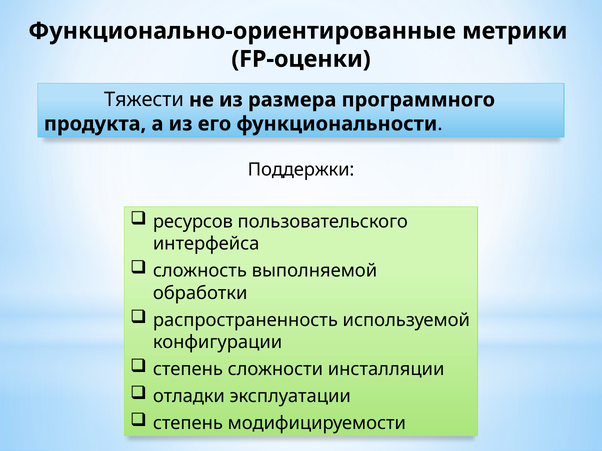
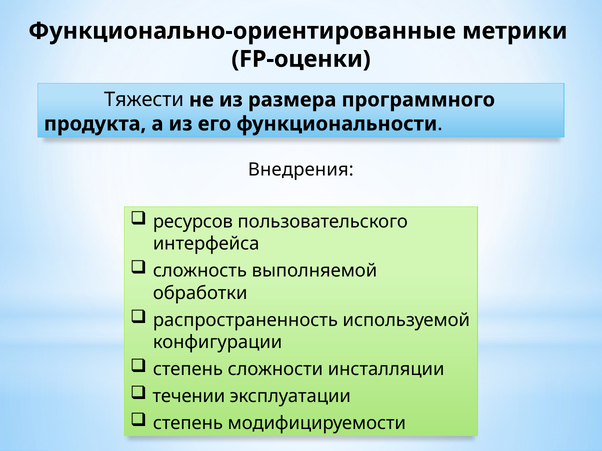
Поддержки: Поддержки -> Внедрения (301, 170)
отладки: отладки -> течении (189, 397)
